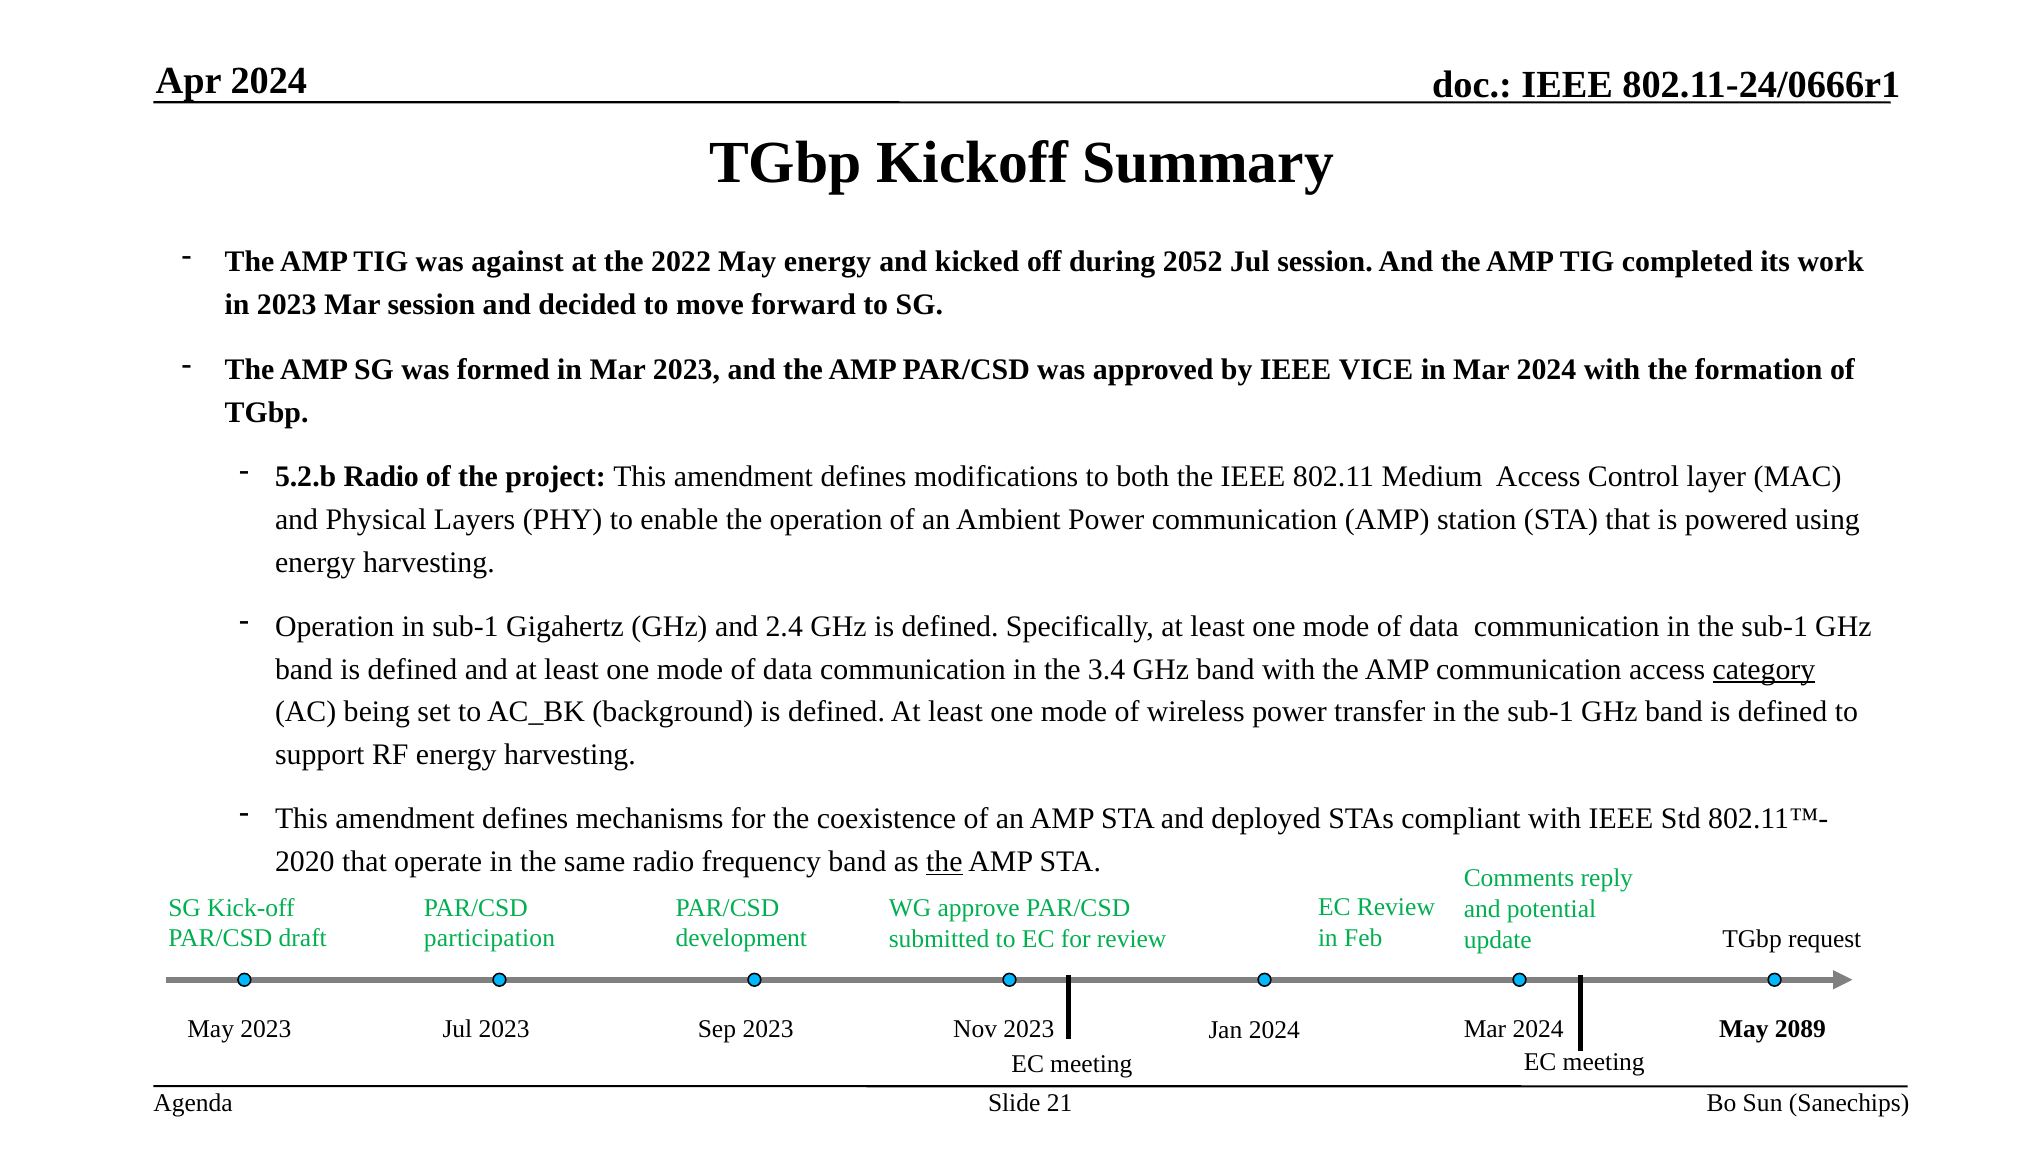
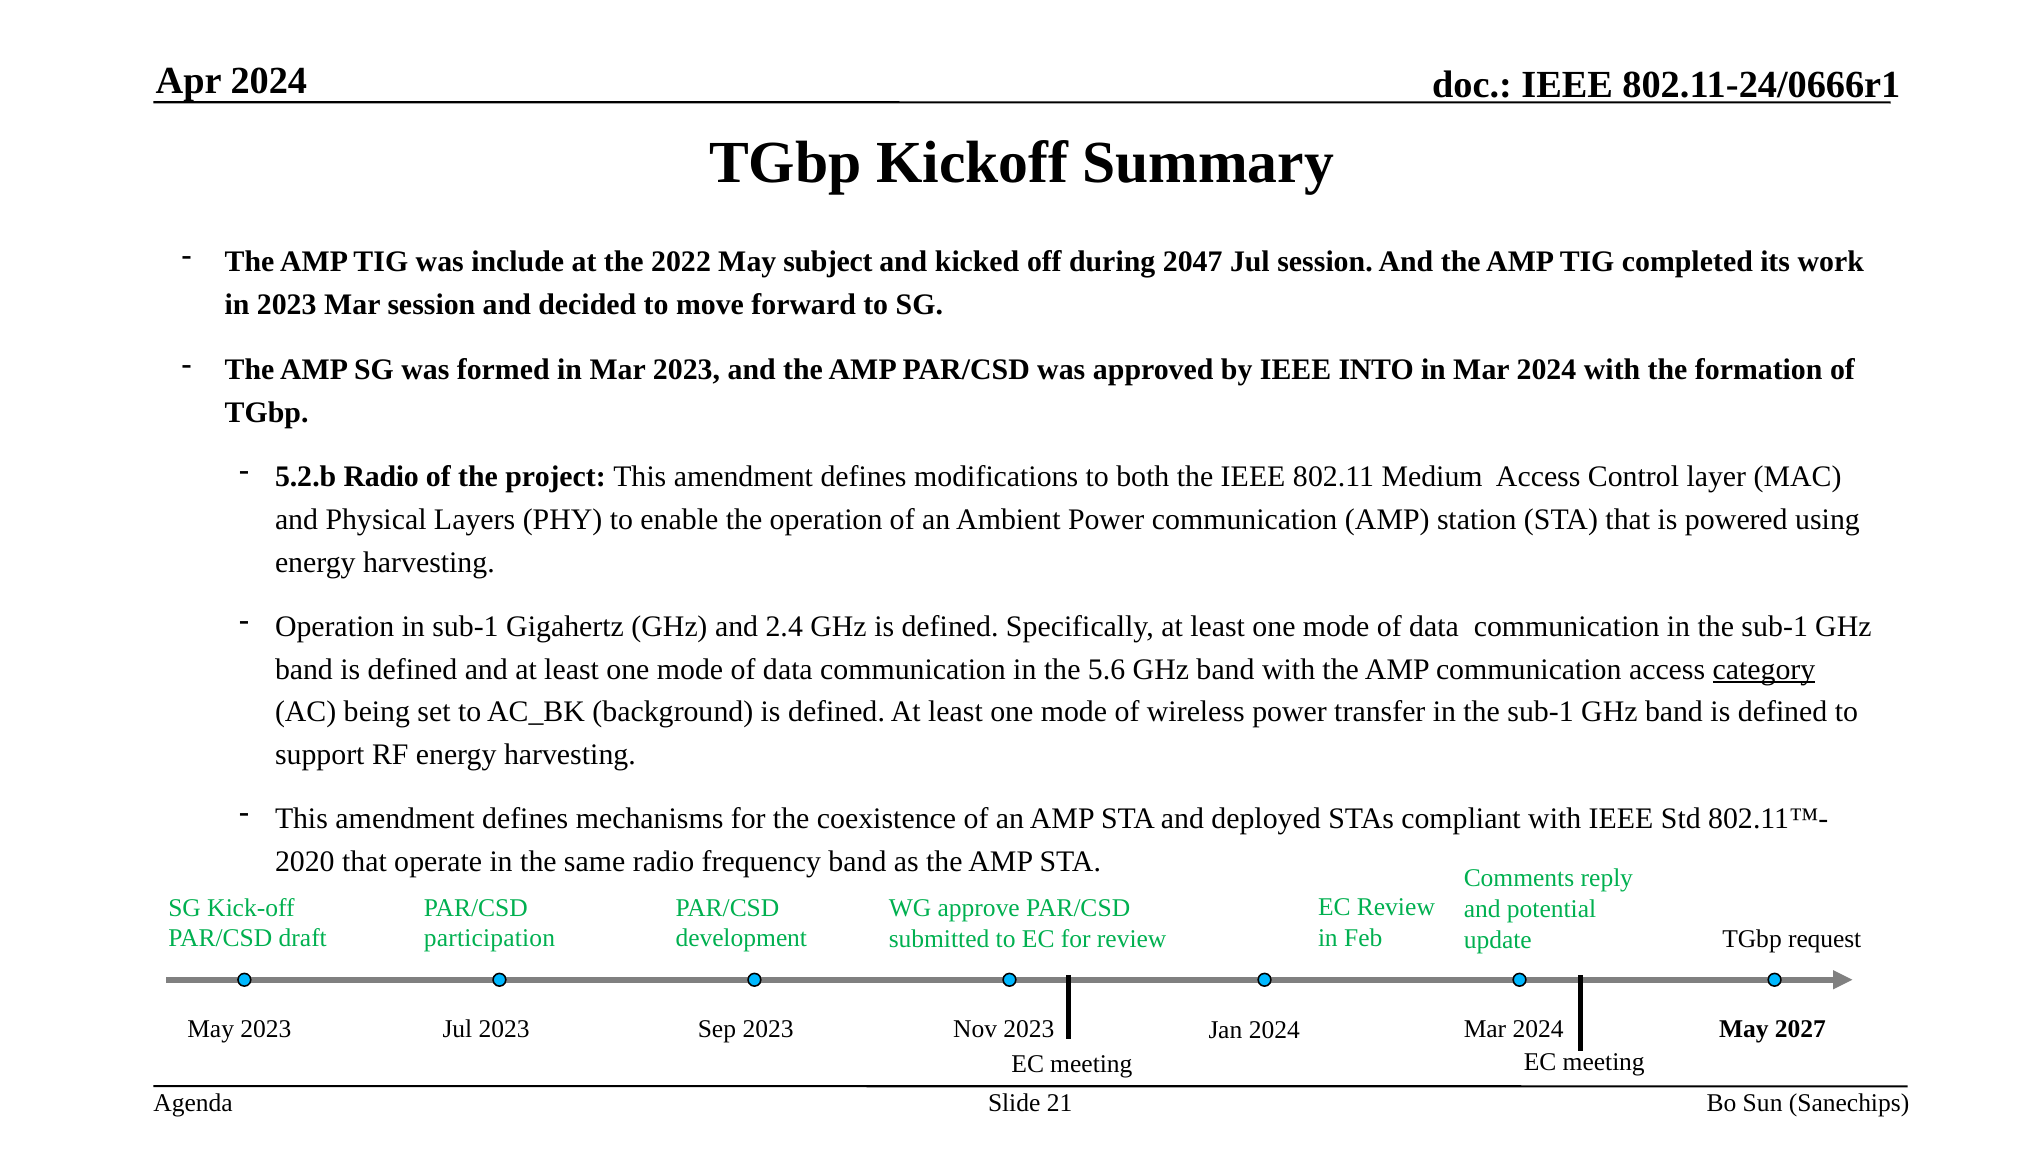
against: against -> include (518, 262)
May energy: energy -> subject (828, 262)
2052: 2052 -> 2047 (1193, 262)
VICE: VICE -> INTO (1376, 370)
3.4: 3.4 -> 5.6 (1107, 669)
the underline: present -> none (944, 861)
2089: 2089 -> 2027 (1800, 1029)
